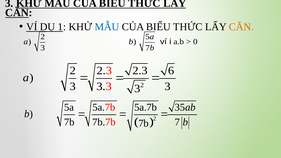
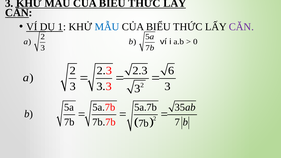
CĂN colour: orange -> purple (241, 27)
